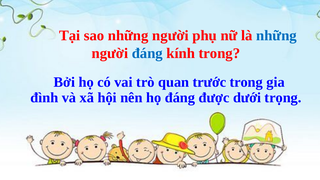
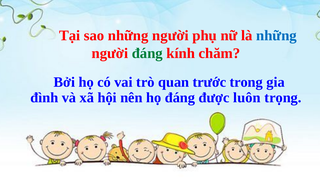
đáng colour: blue -> green (147, 53)
kính trong: trong -> chăm (219, 53)
dưới: dưới -> luôn (247, 98)
